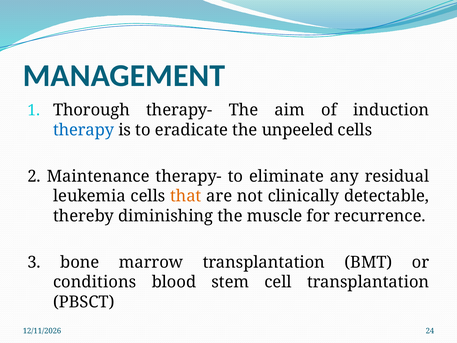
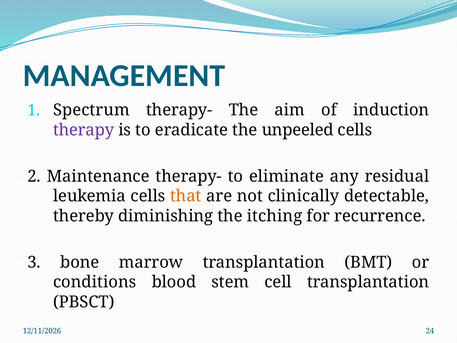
Thorough: Thorough -> Spectrum (91, 110)
therapy colour: blue -> purple (84, 130)
muscle: muscle -> itching (275, 216)
